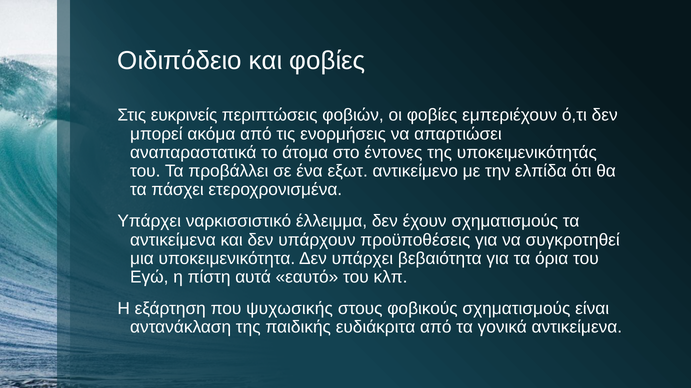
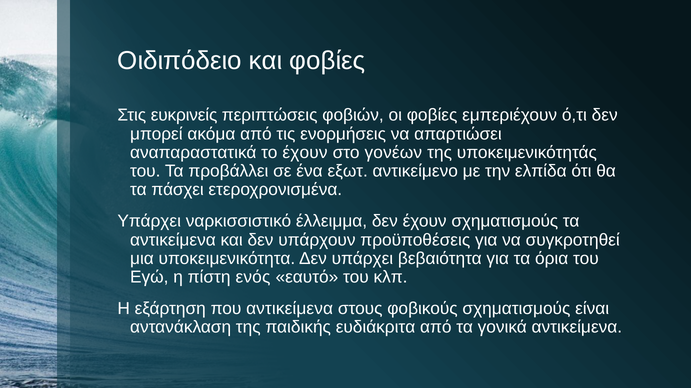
το άτομα: άτομα -> έχουν (305, 153)
έντονες: έντονες -> γονέων (393, 153)
αυτά: αυτά -> ενός (253, 278)
που ψυχωσικής: ψυχωσικής -> αντικείμενα (290, 309)
